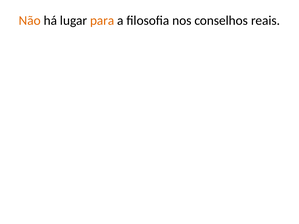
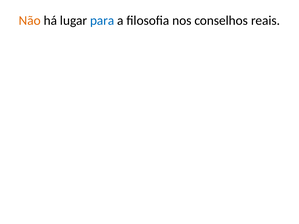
para colour: orange -> blue (102, 21)
